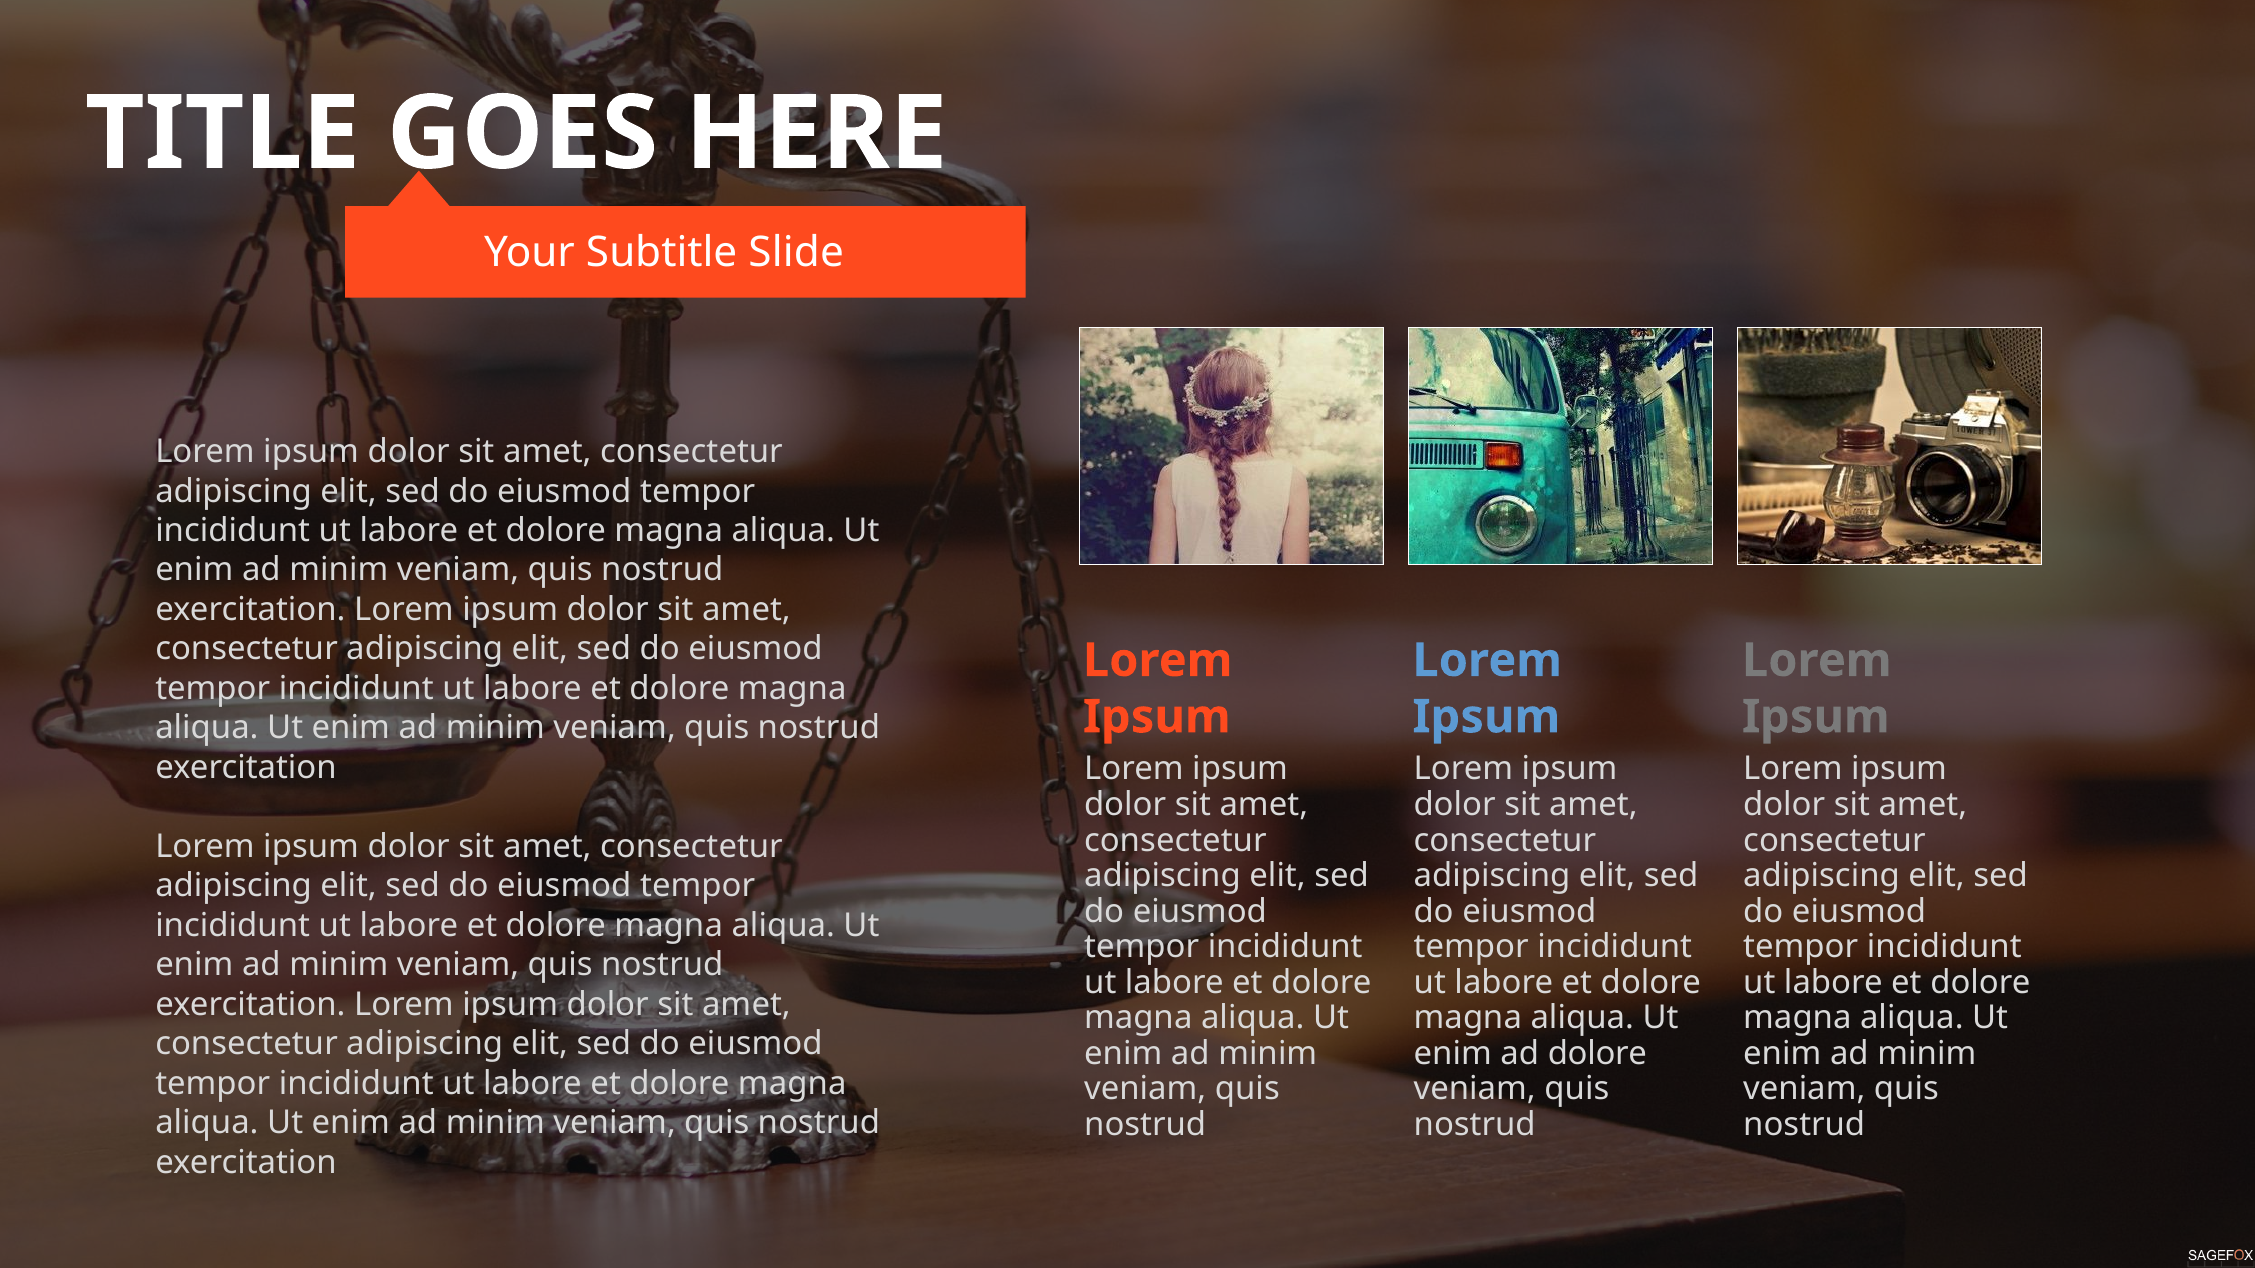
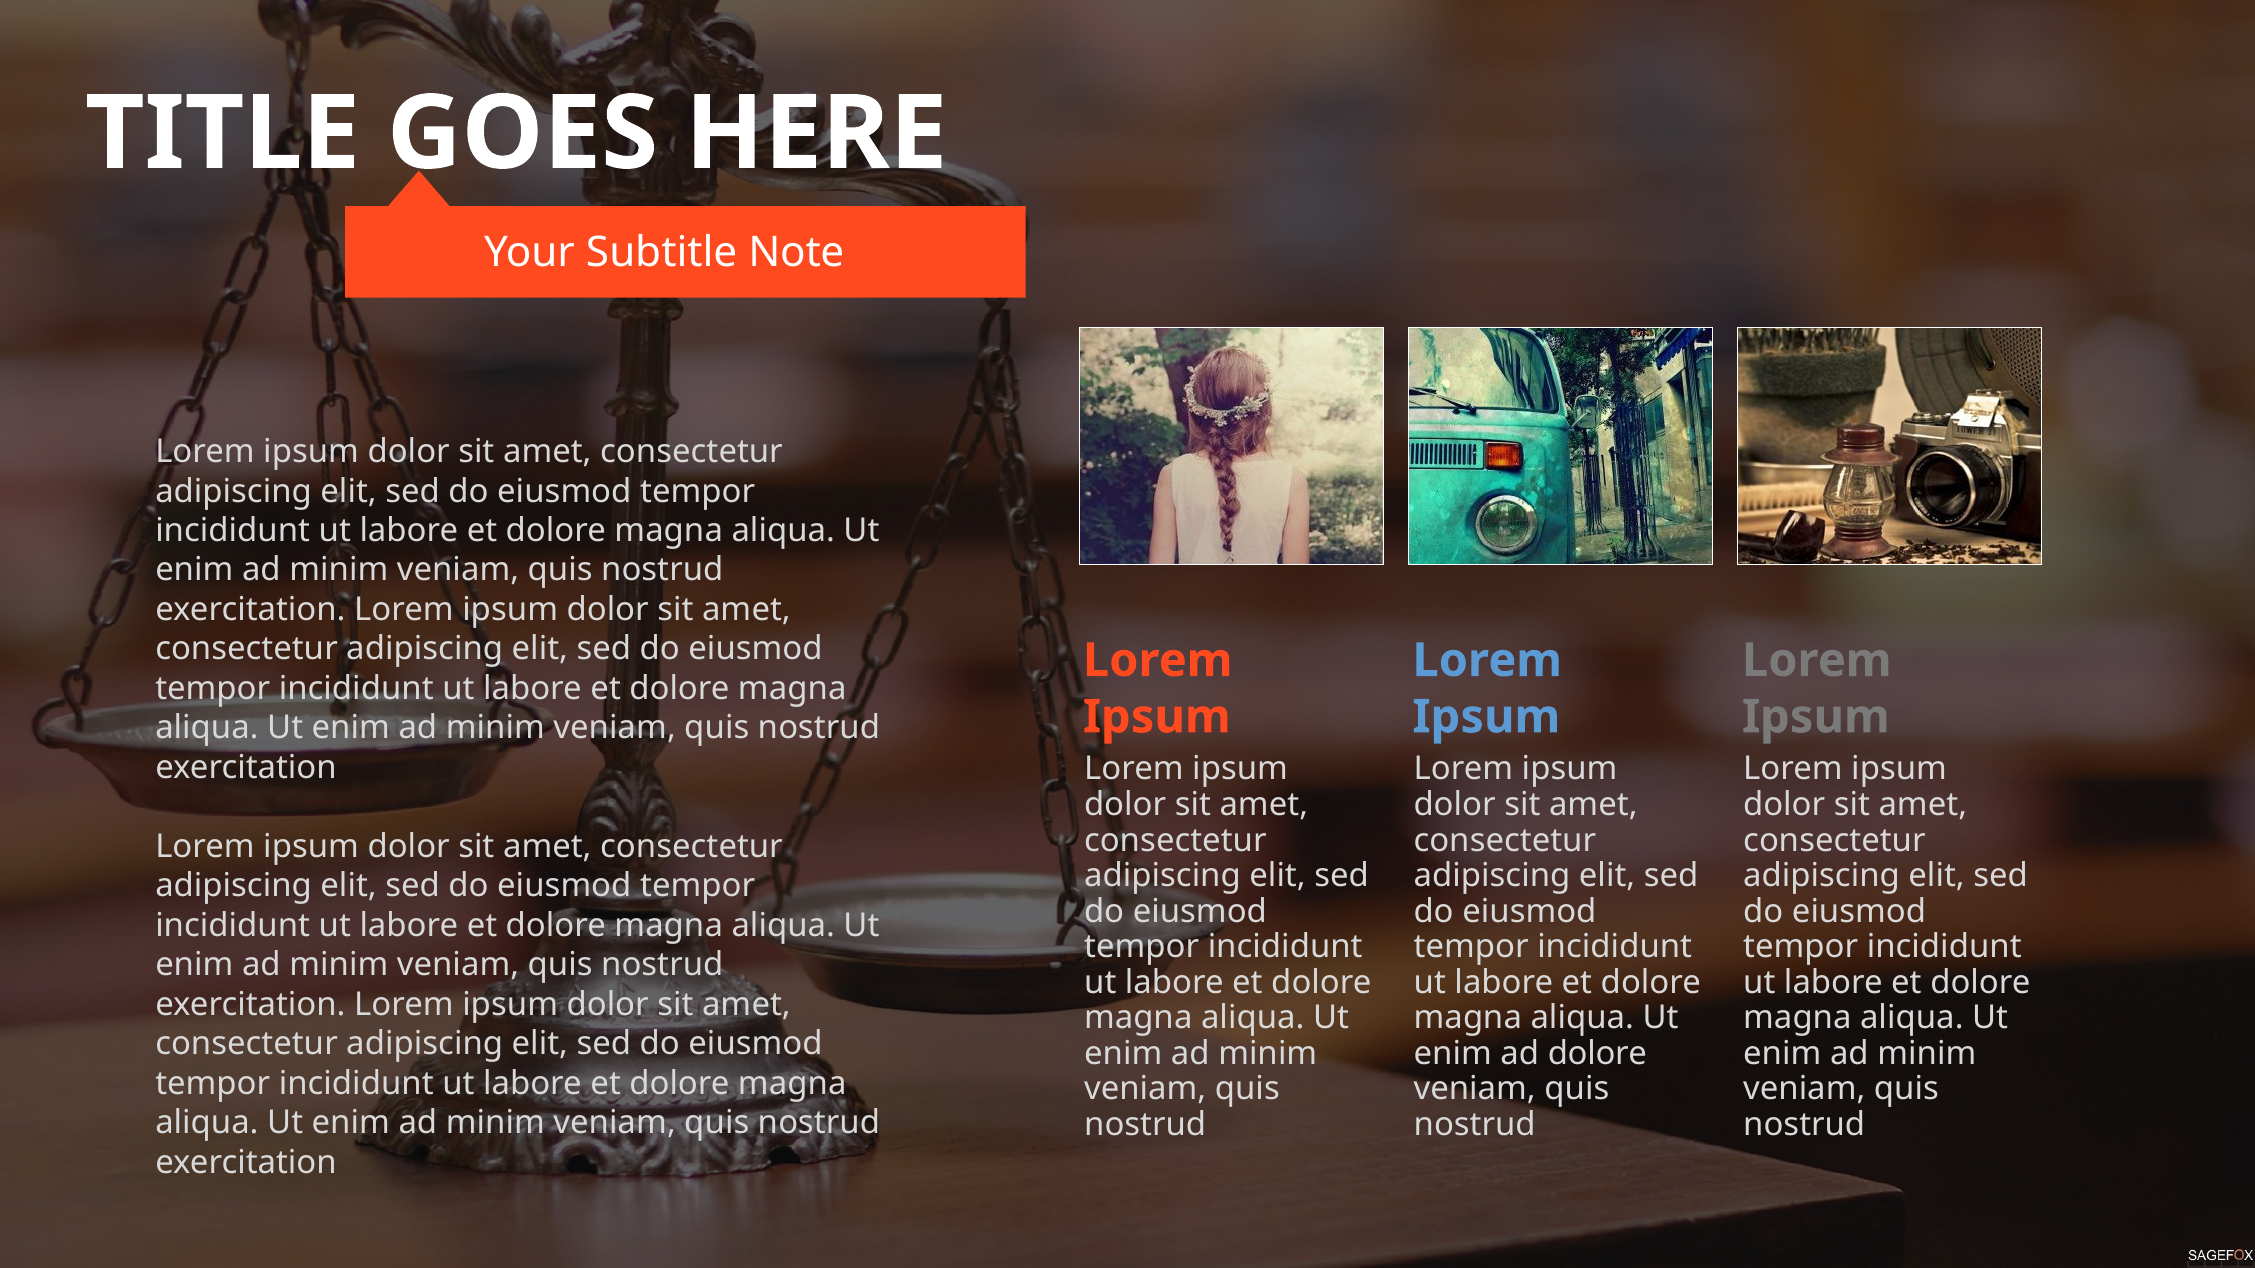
Slide: Slide -> Note (796, 252)
